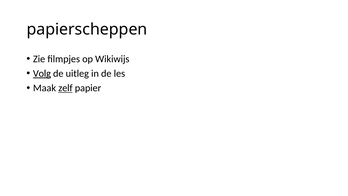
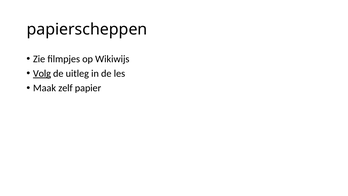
zelf underline: present -> none (65, 88)
